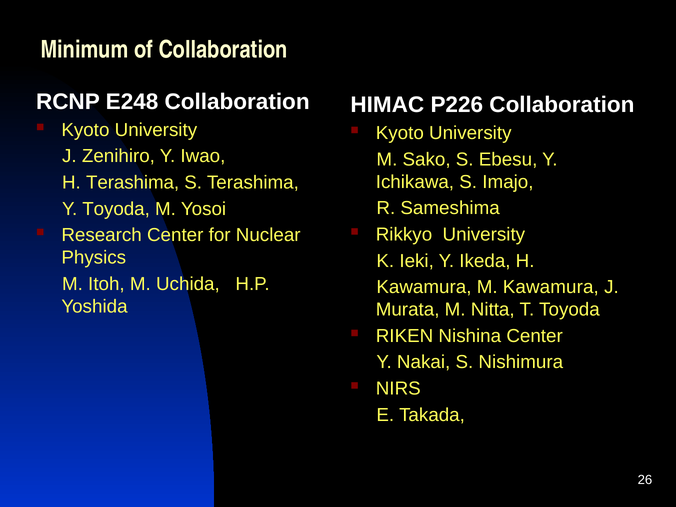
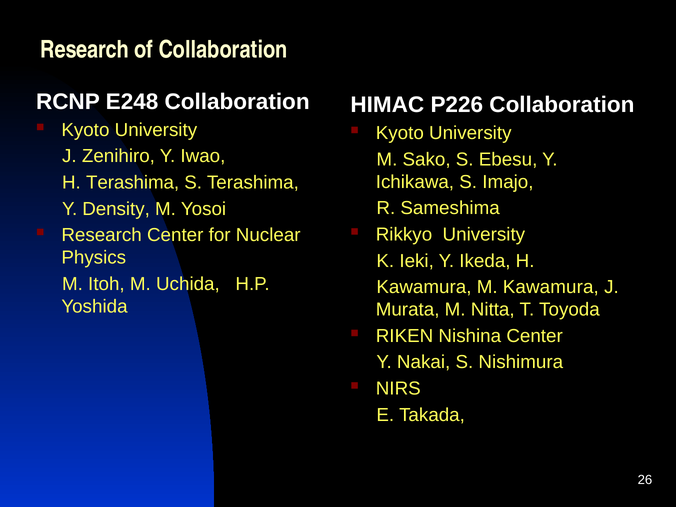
Minimum: Minimum -> Research (85, 50)
Y Toyoda: Toyoda -> Density (116, 209)
